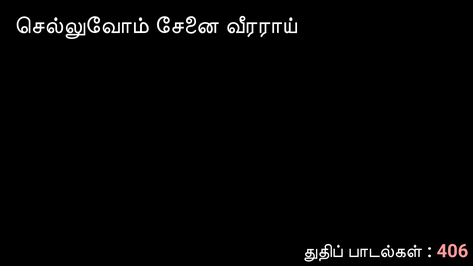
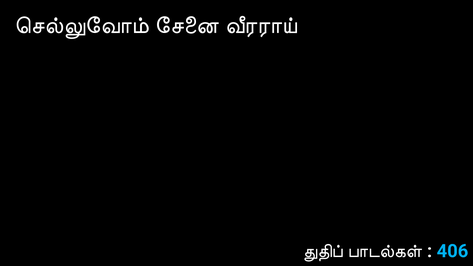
406 colour: pink -> light blue (452, 251)
